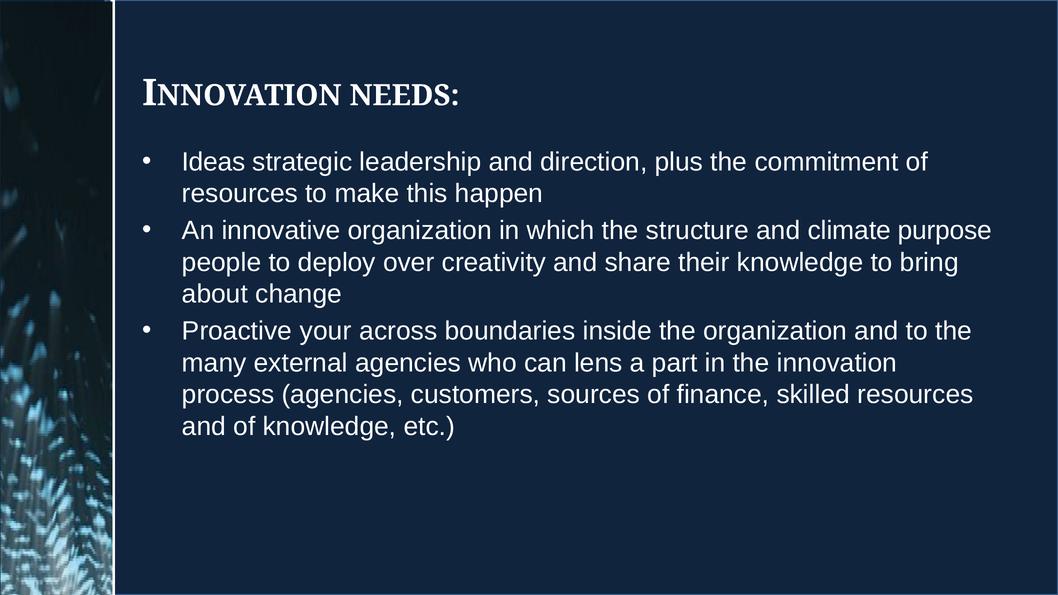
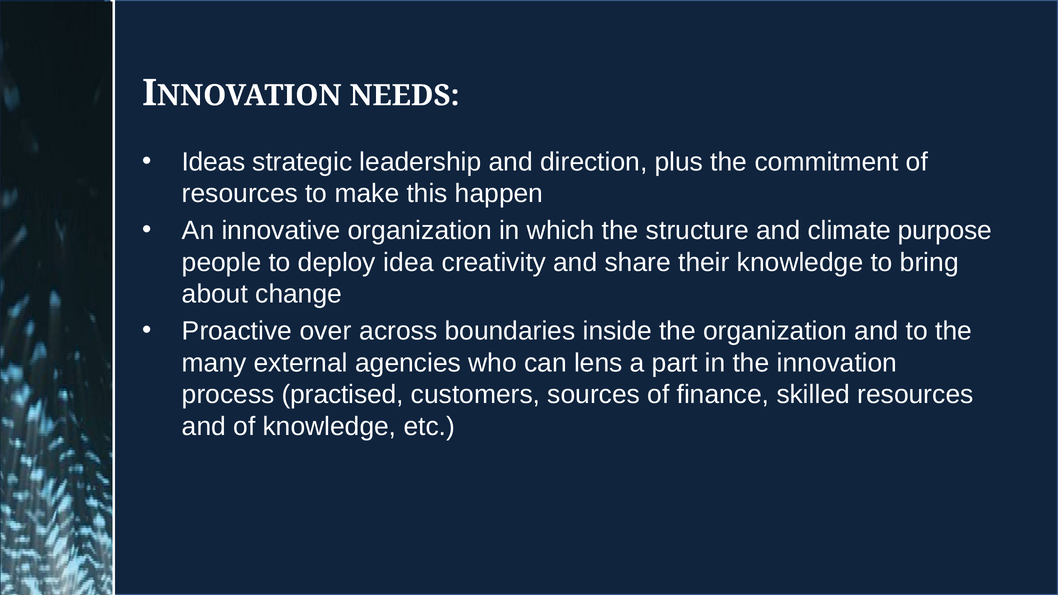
over: over -> idea (409, 262)
your: your -> over (326, 331)
process agencies: agencies -> practised (343, 395)
